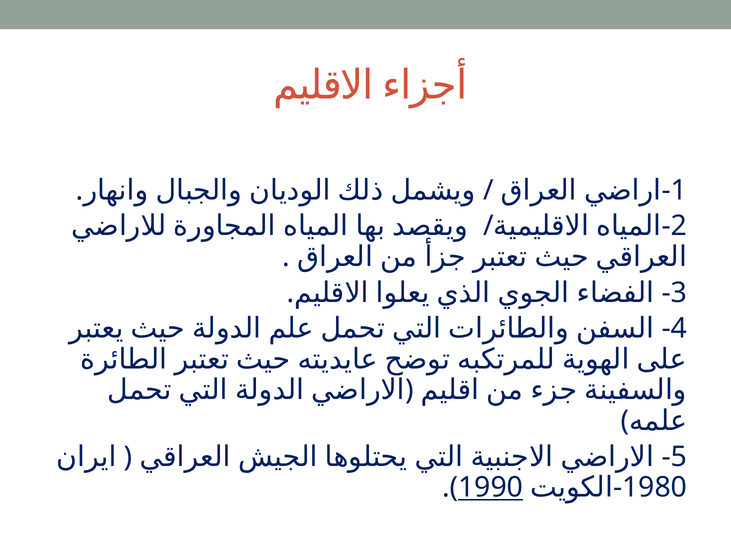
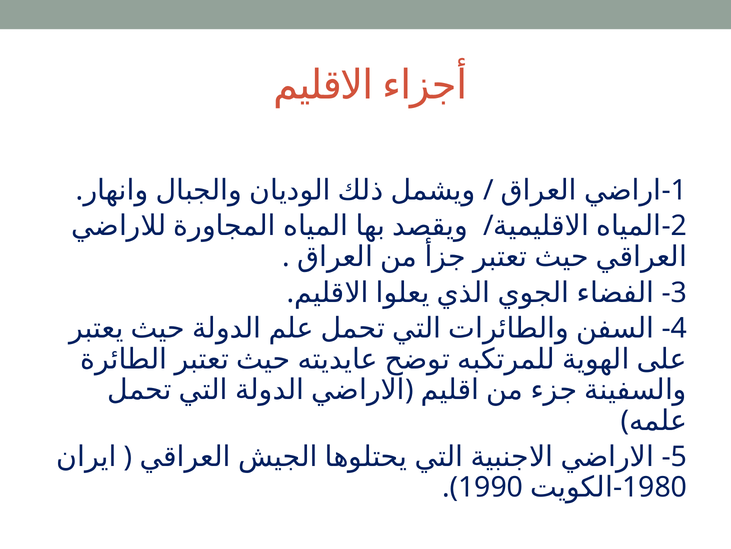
1990 underline: present -> none (491, 487)
